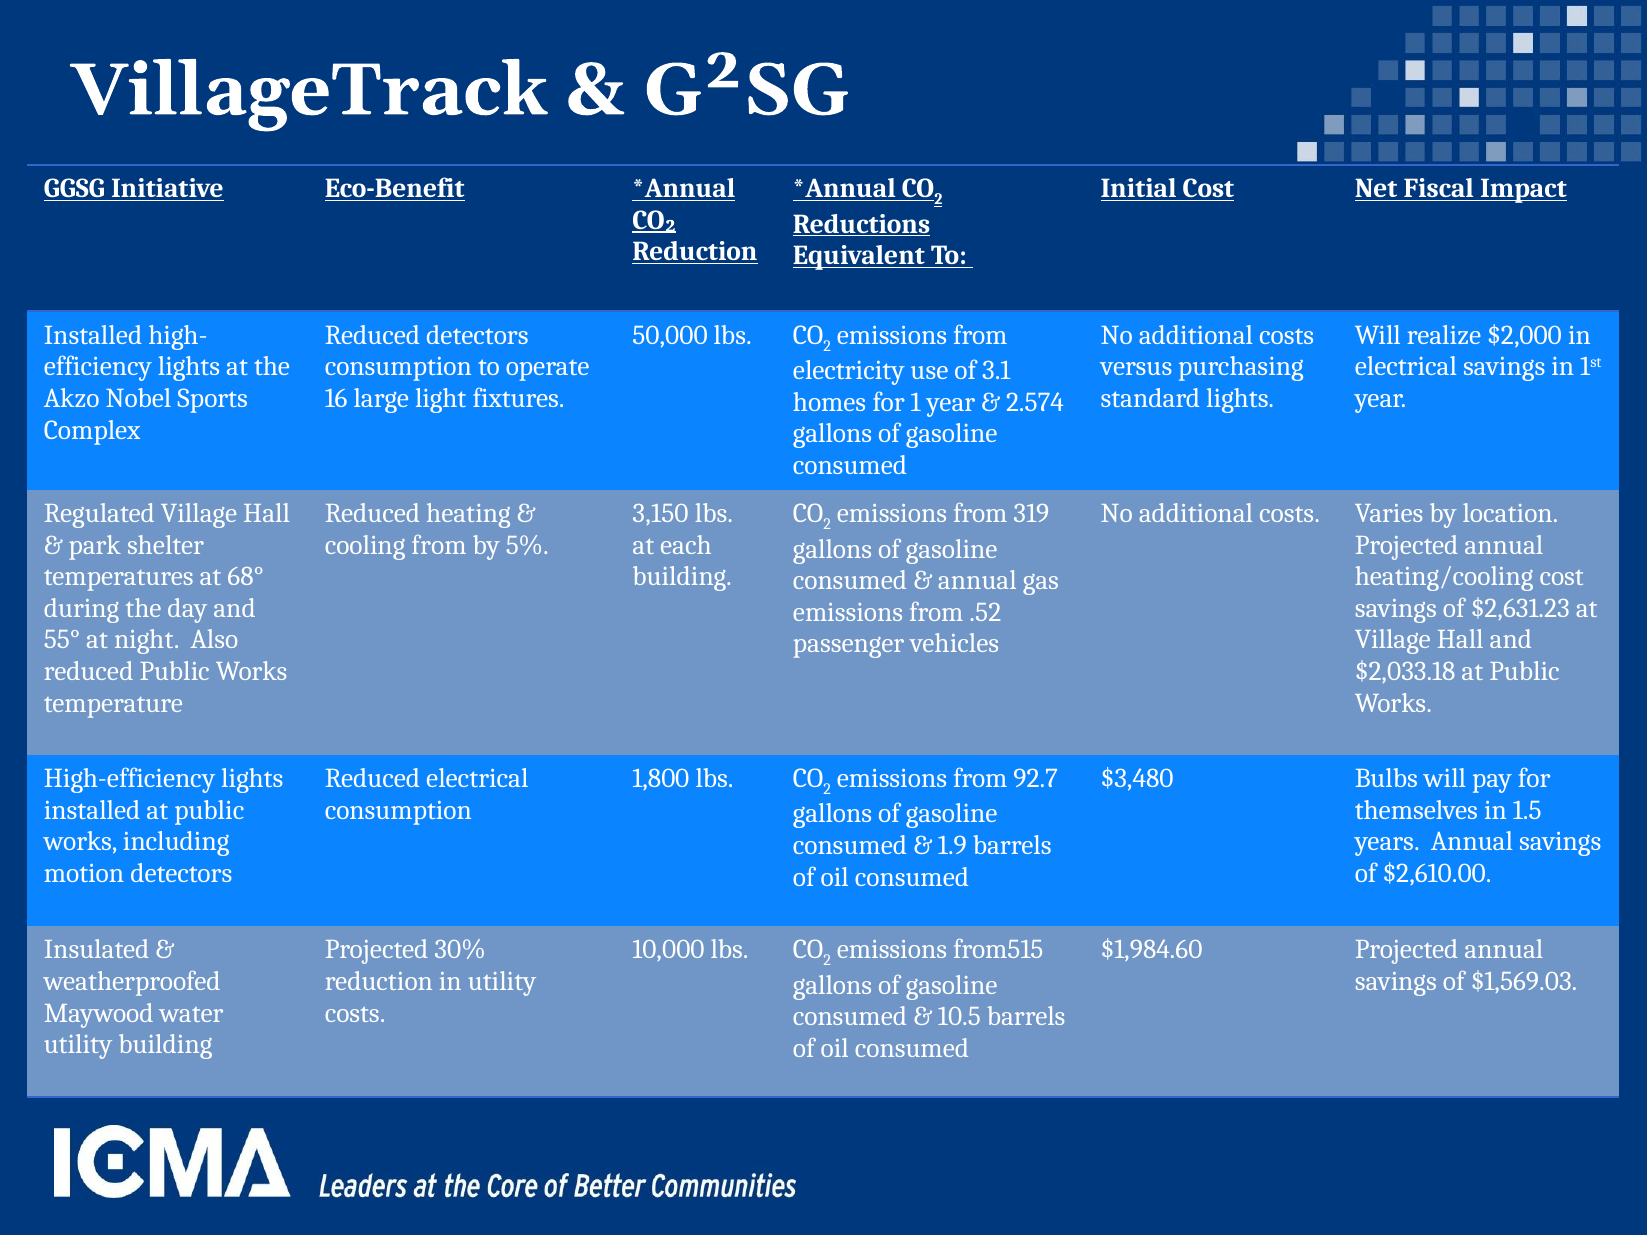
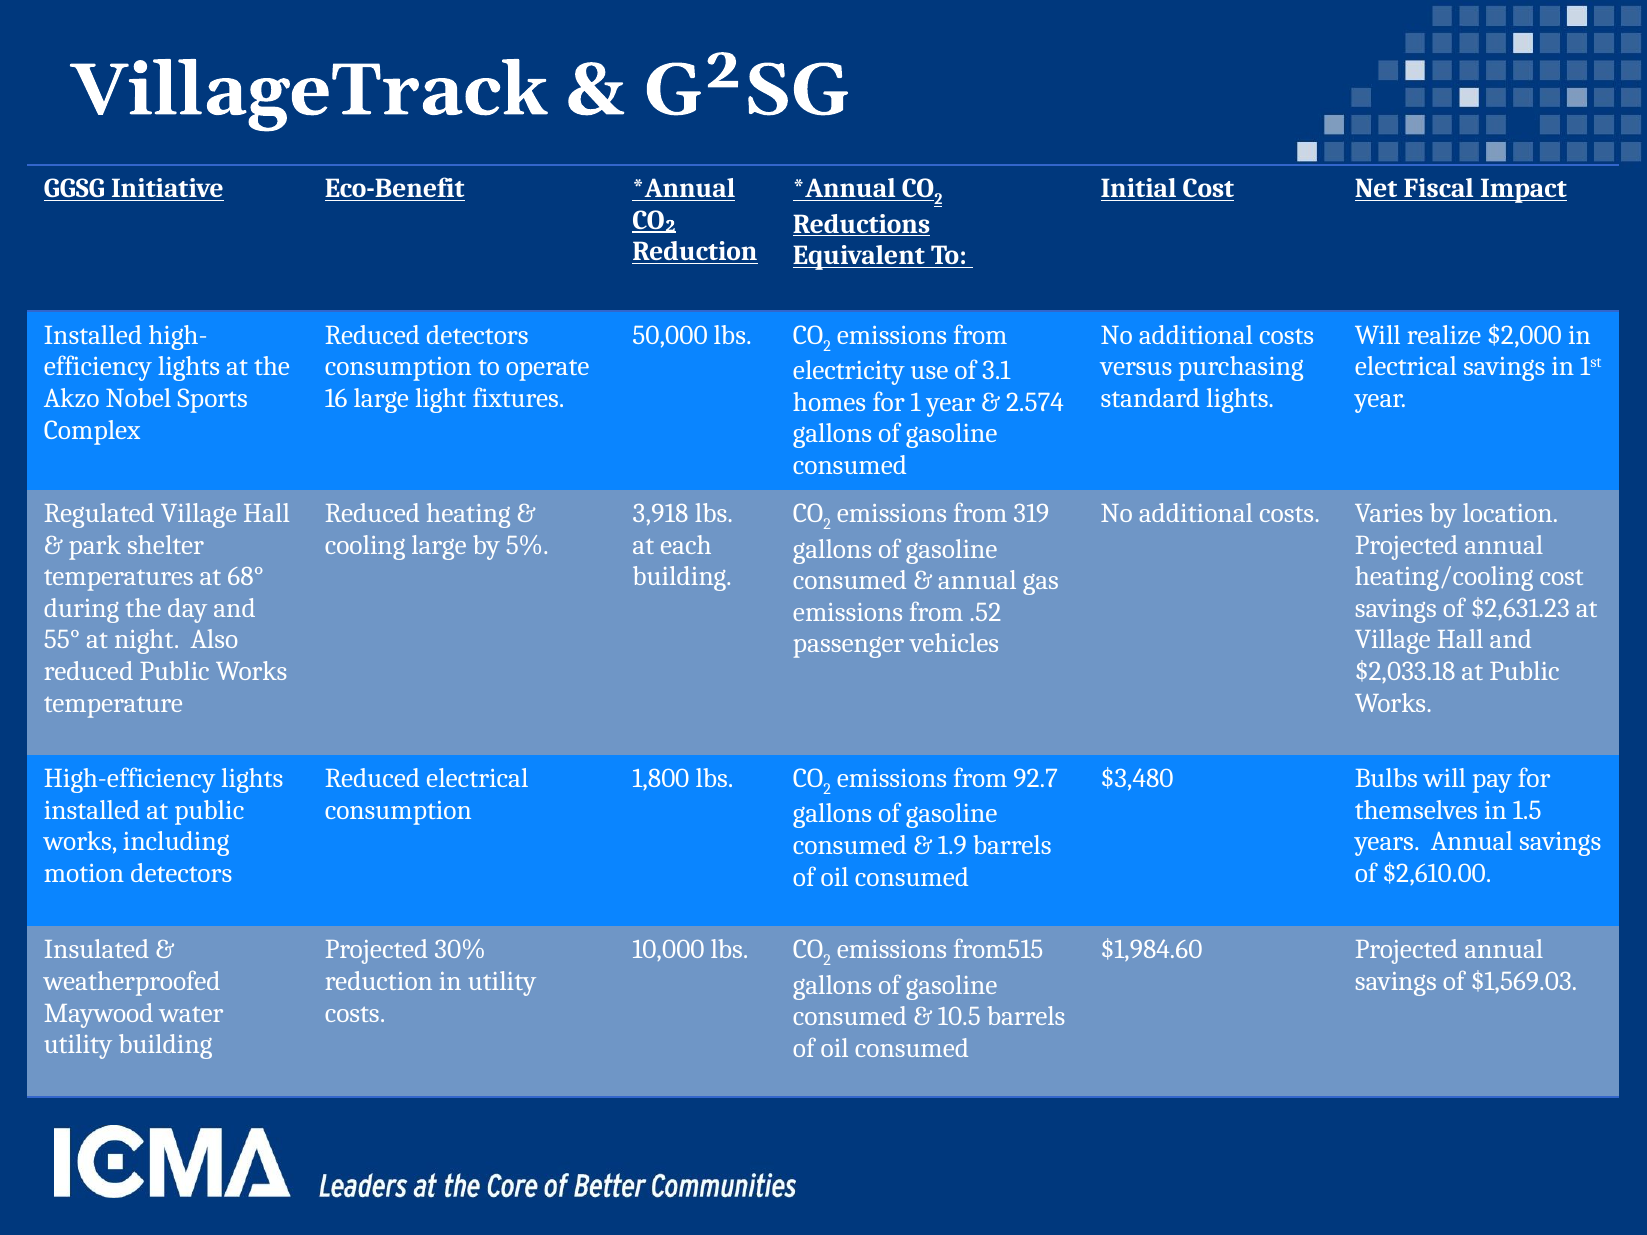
3,150: 3,150 -> 3,918 (661, 514)
cooling from: from -> large (439, 545)
